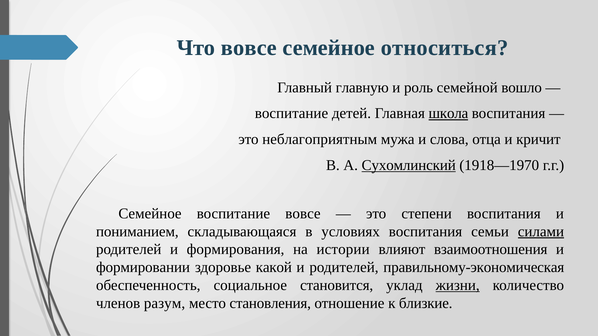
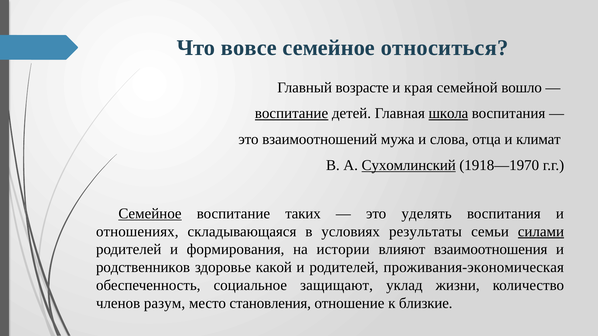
главную: главную -> возрасте (362, 88)
роль: роль -> края (418, 88)
воспитание underline: none -> present (291, 114)
неблагоприятным: неблагоприятным -> взаимоотношений (320, 139)
кричит: кричит -> климат (538, 139)
Семейное underline: none -> present (150, 214)
воспитание вовсе: вовсе -> таких (303, 214)
степени: степени -> уделять (427, 214)
пониманием: пониманием -> отношениях (137, 232)
условиях воспитания: воспитания -> результаты (425, 232)
формировании: формировании -> родственников (143, 268)
правильному-экономическая: правильному-экономическая -> проживания-экономическая (474, 268)
становится: становится -> защищают (337, 286)
жизни underline: present -> none (458, 286)
